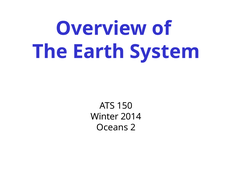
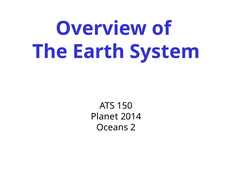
Winter: Winter -> Planet (104, 117)
